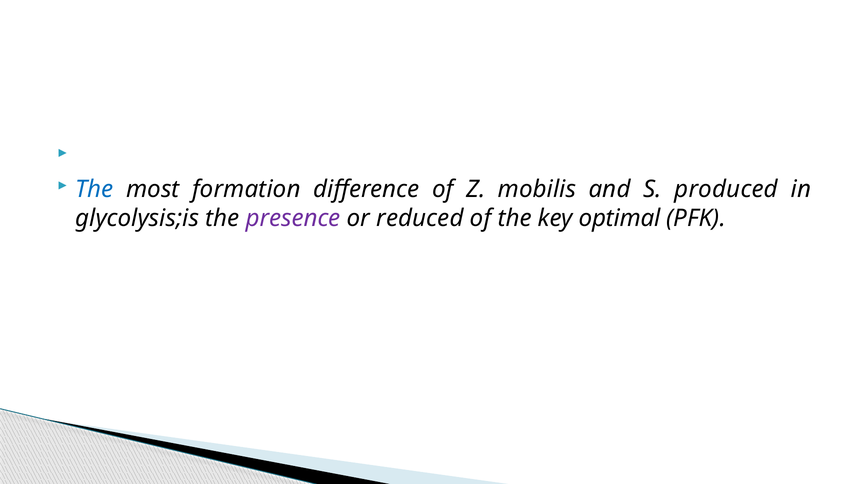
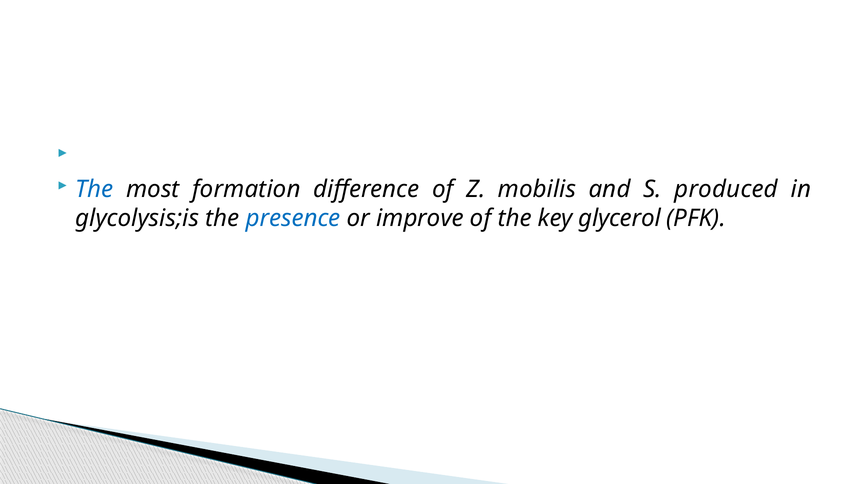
presence colour: purple -> blue (293, 218)
reduced: reduced -> improve (420, 218)
optimal: optimal -> glycerol (620, 218)
